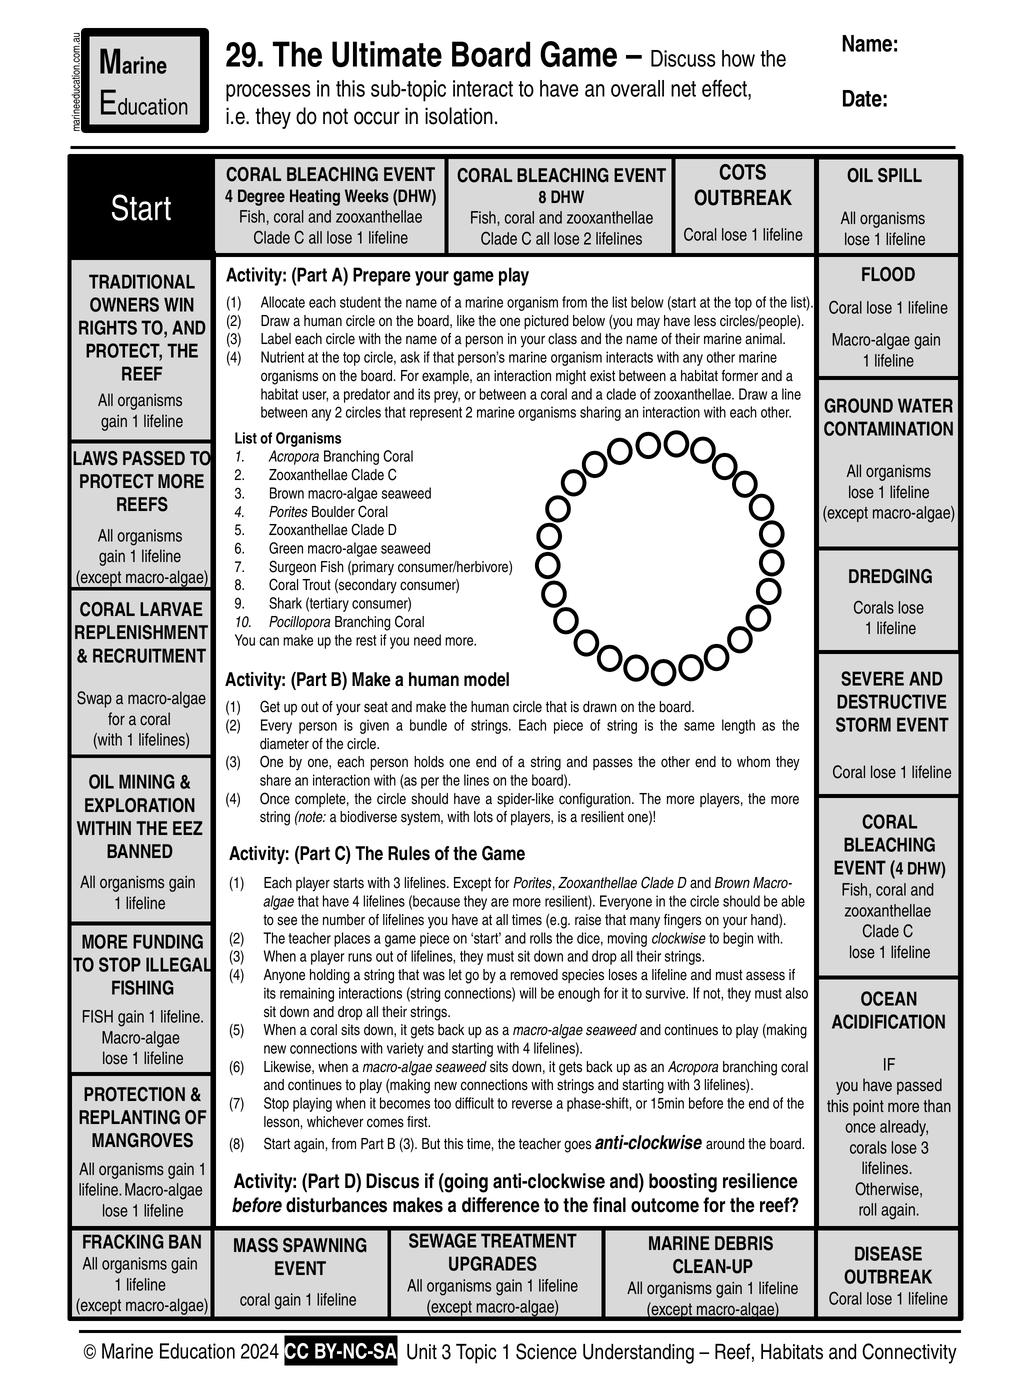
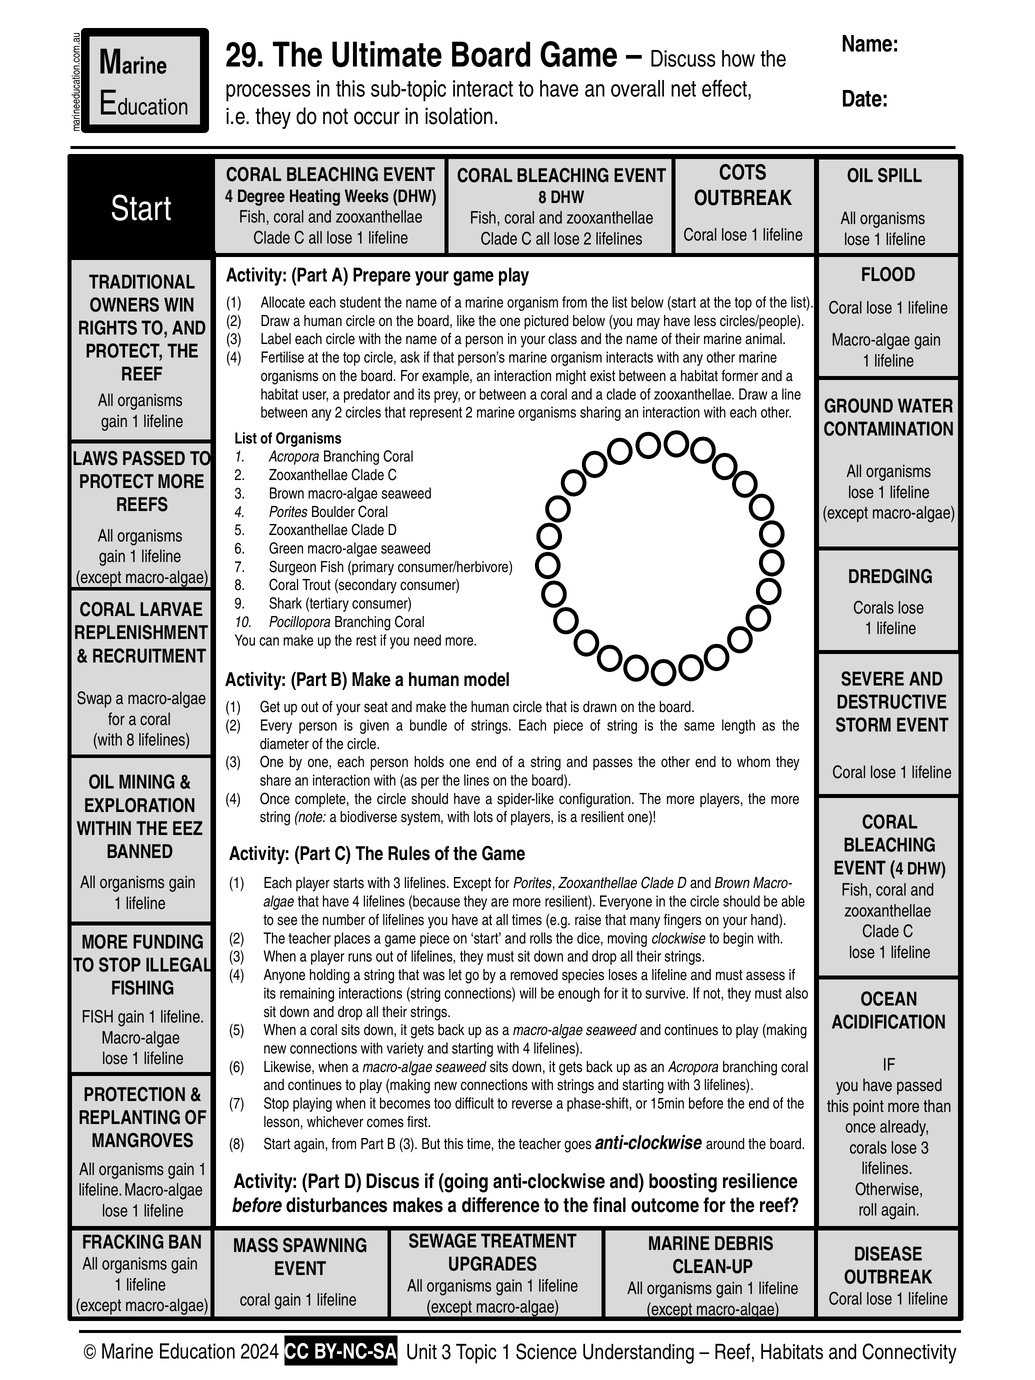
Nutrient: Nutrient -> Fertilise (283, 358)
with 1: 1 -> 8 (130, 740)
